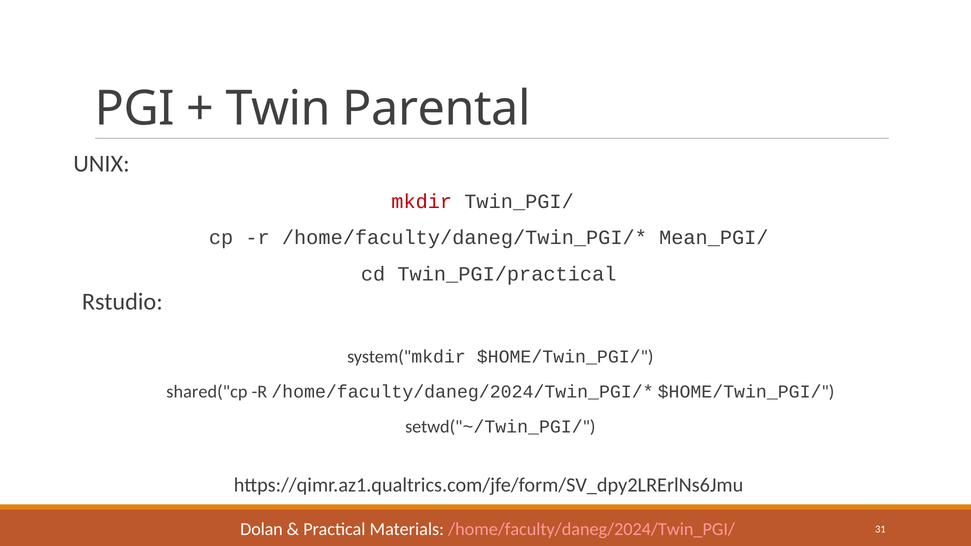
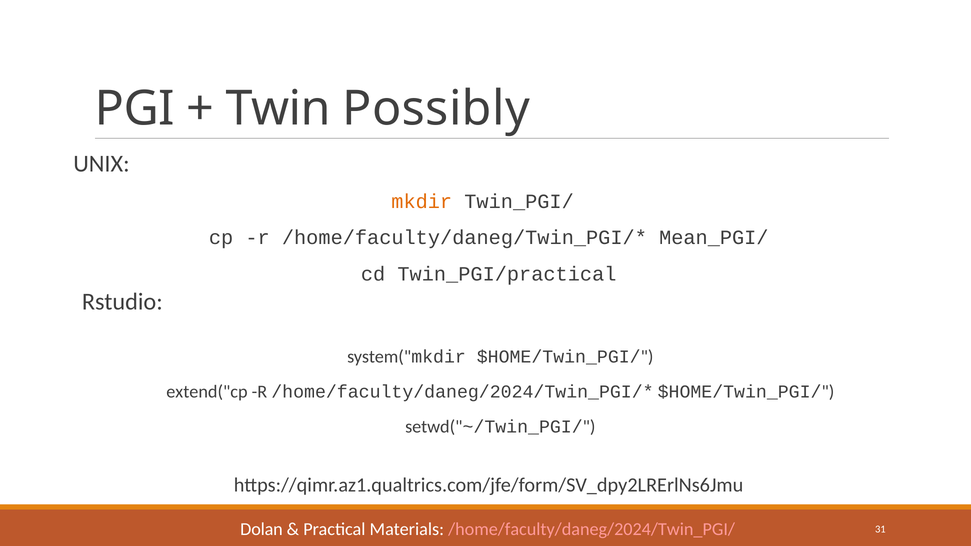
Parental: Parental -> Possibly (436, 109)
mkdir colour: red -> orange (422, 202)
shared("cp: shared("cp -> extend("cp (207, 392)
